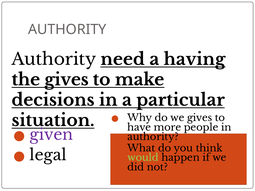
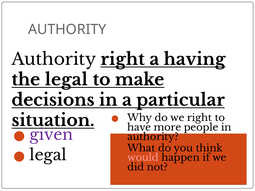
Authority need: need -> right (123, 59)
the gives: gives -> legal (66, 80)
we gives: gives -> right (200, 118)
would colour: light green -> pink (143, 158)
